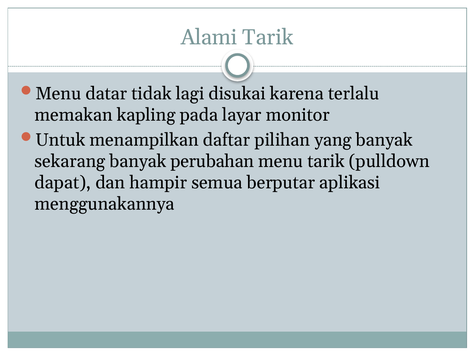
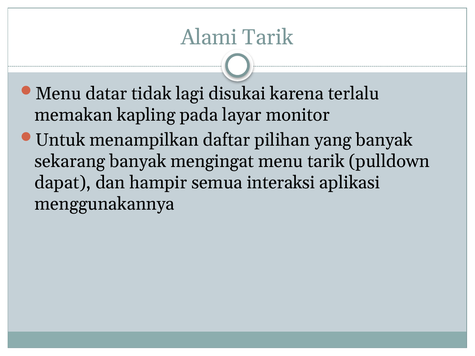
perubahan: perubahan -> mengingat (212, 161)
berputar: berputar -> interaksi (281, 183)
